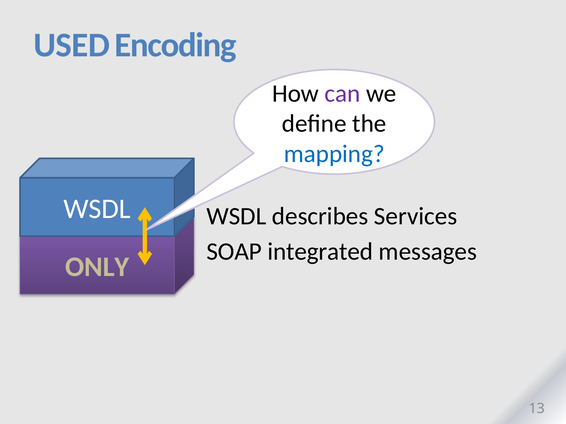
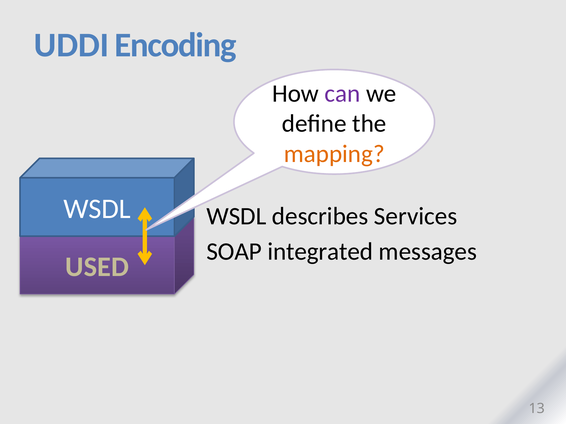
USED: USED -> UDDI (72, 45)
mapping colour: blue -> orange (334, 154)
ONLY: ONLY -> USED (97, 267)
